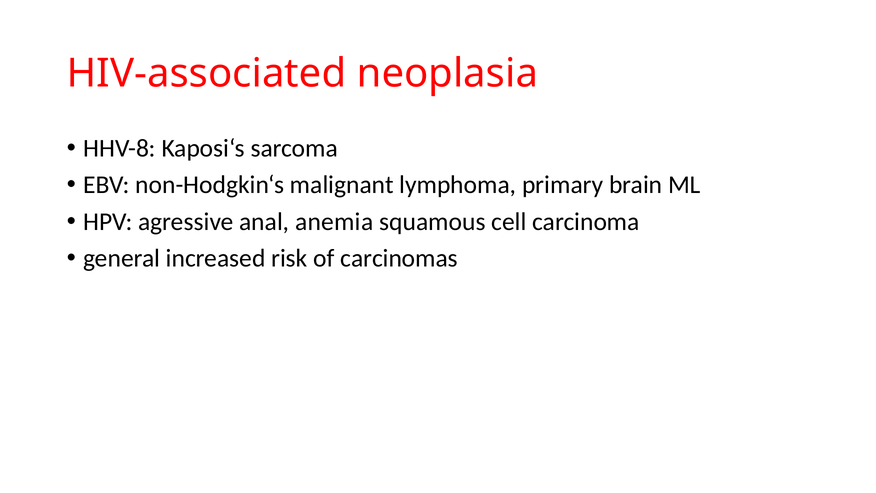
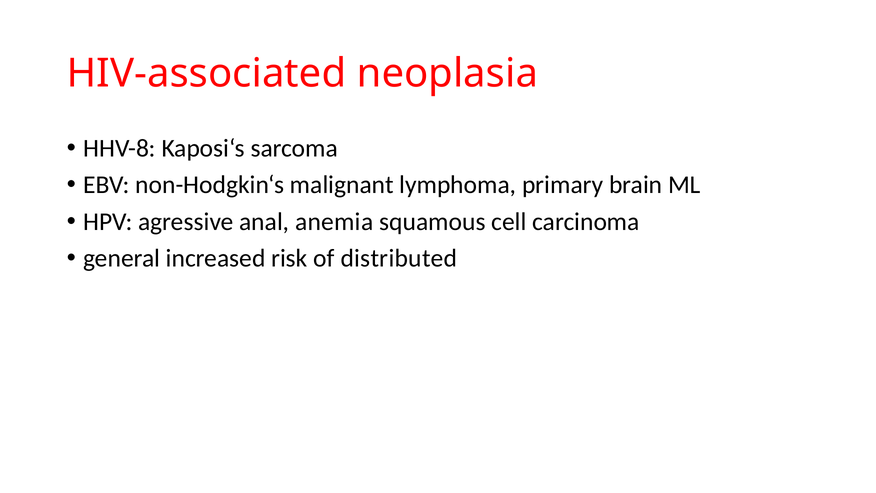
carcinomas: carcinomas -> distributed (399, 258)
